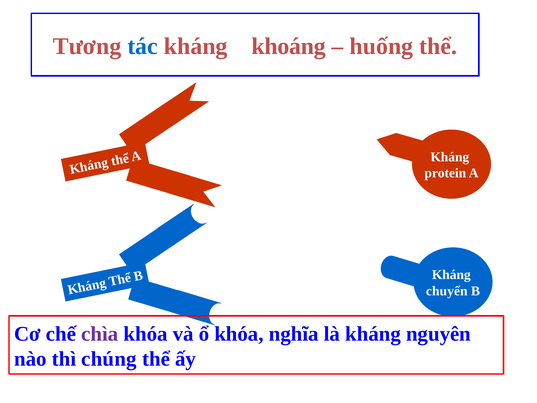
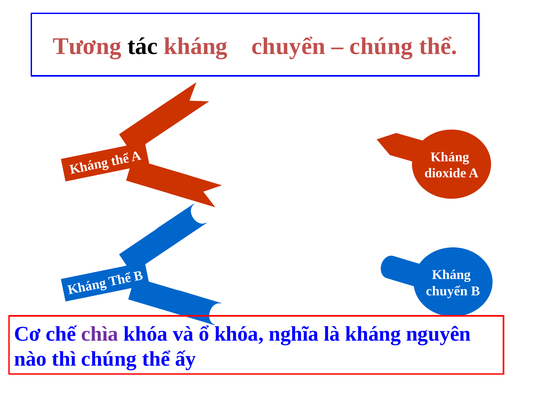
tác colour: blue -> black (143, 46)
khoáng: khoáng -> chuyển (288, 46)
huống: huống -> chúng (381, 46)
protein: protein -> dioxide (445, 173)
